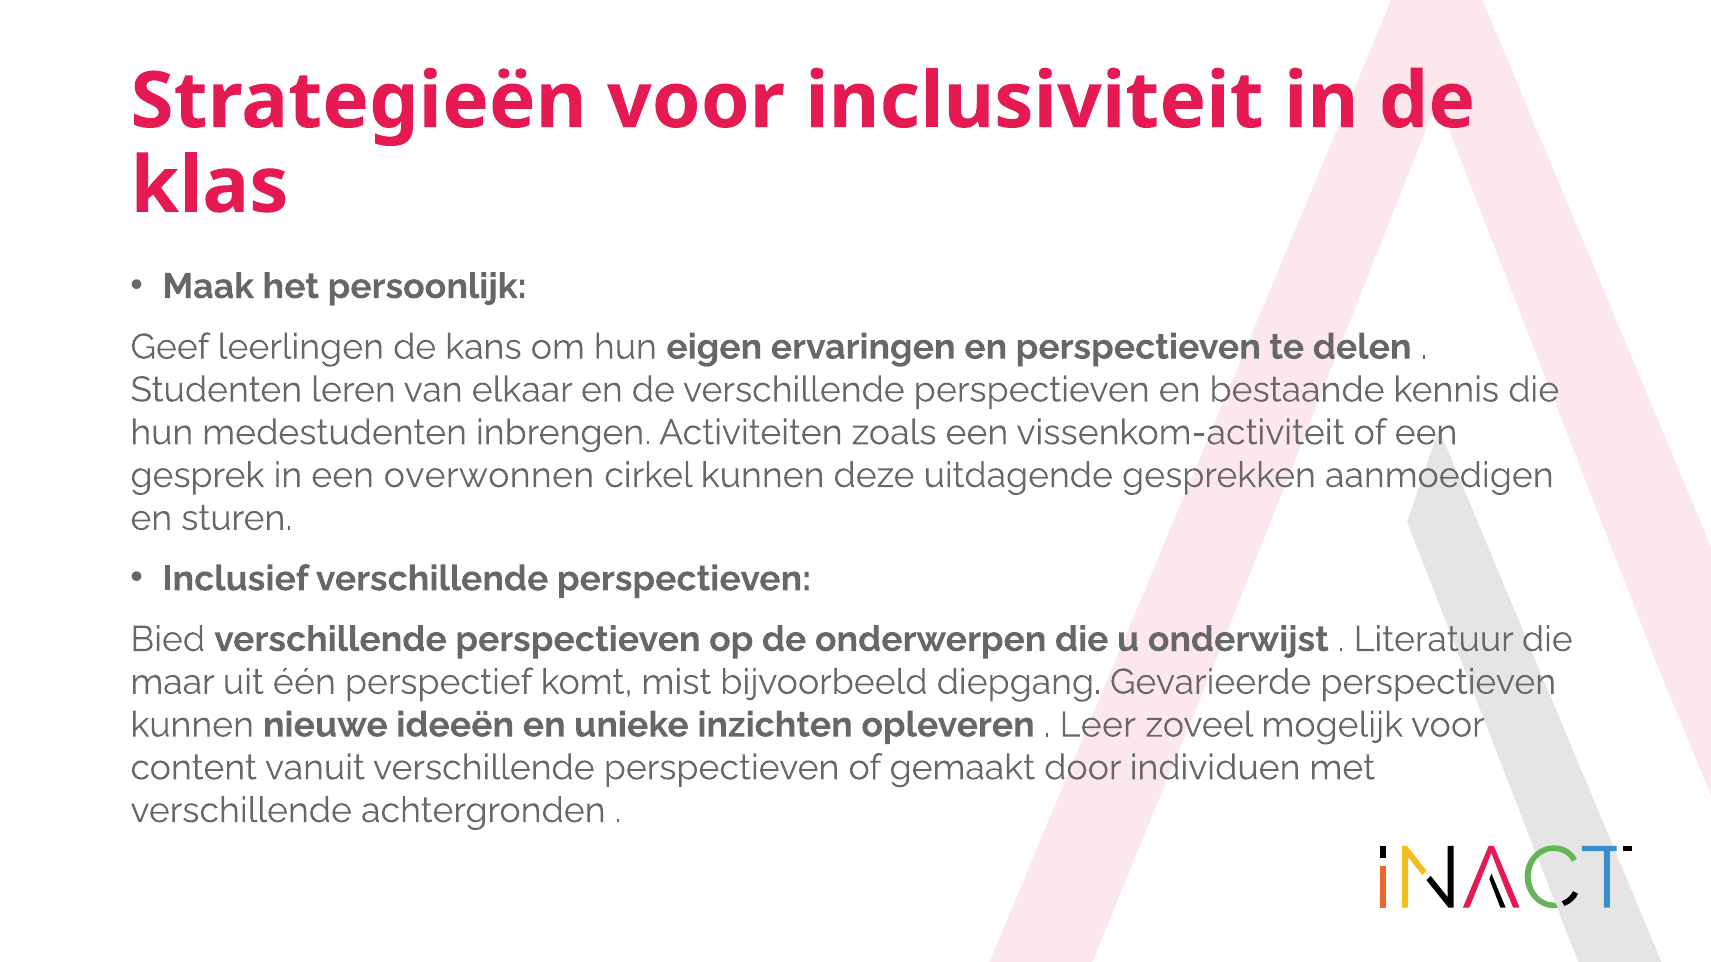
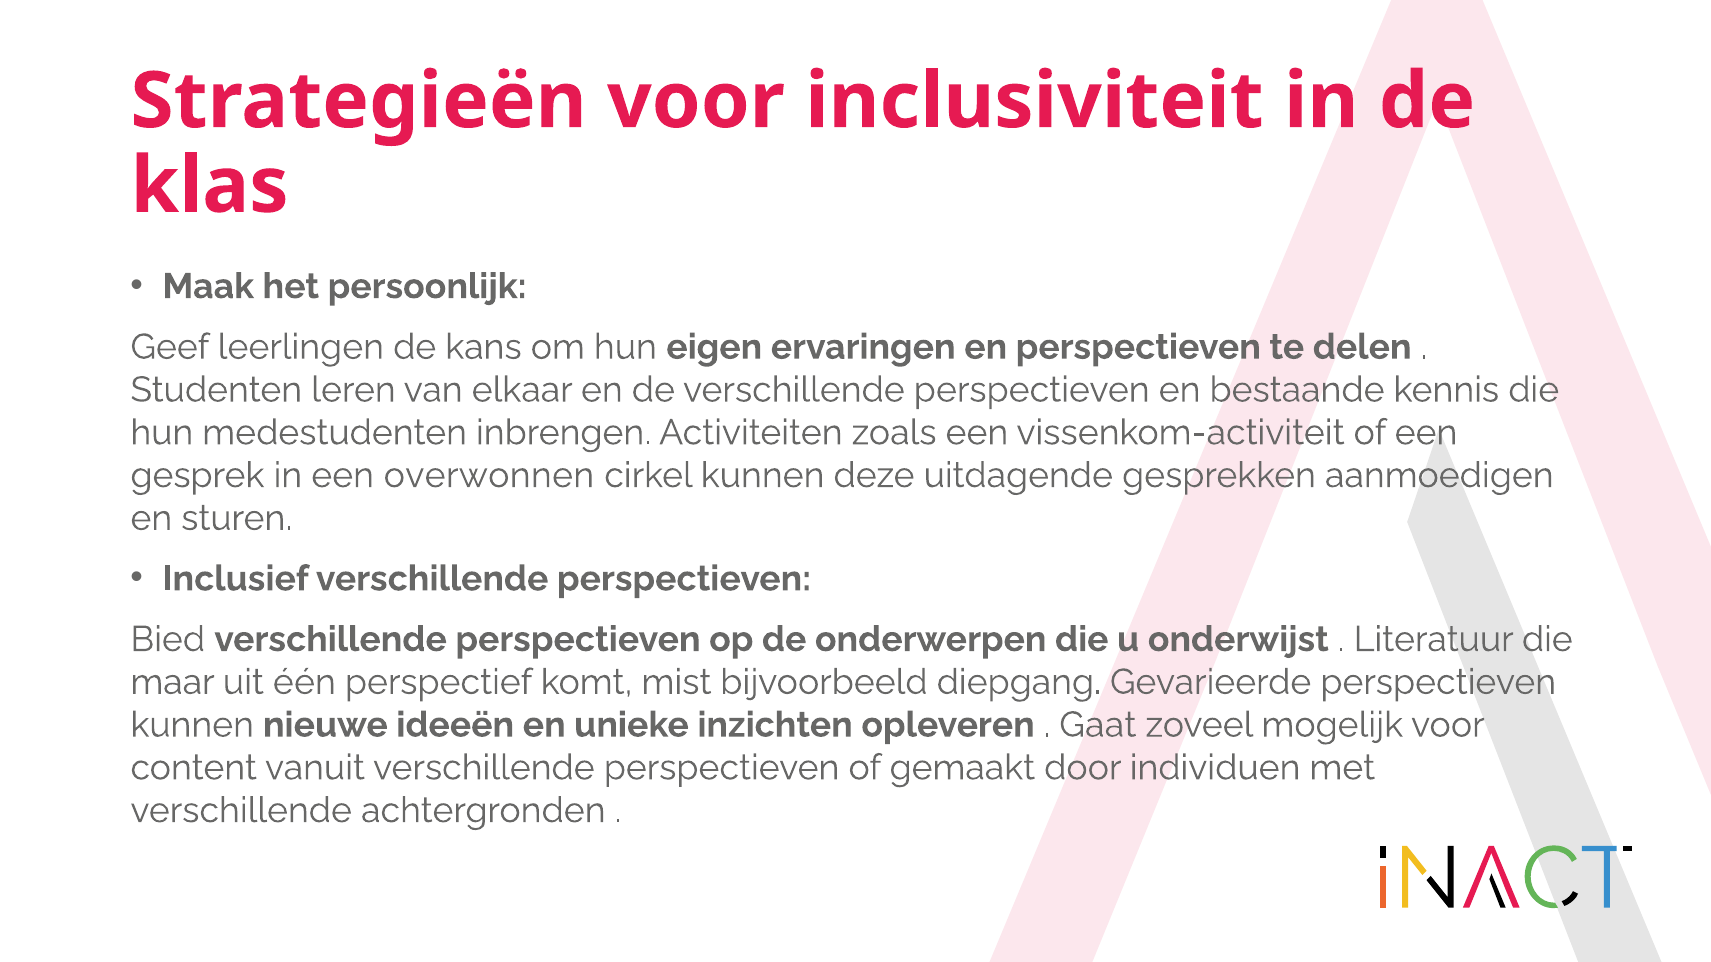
Leer: Leer -> Gaat (1098, 725)
